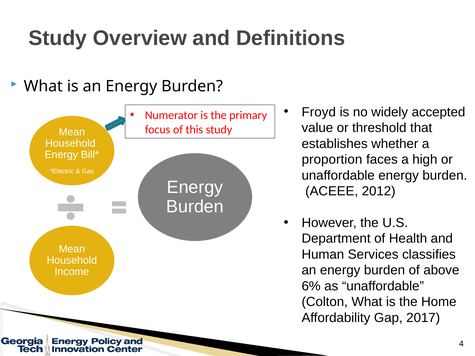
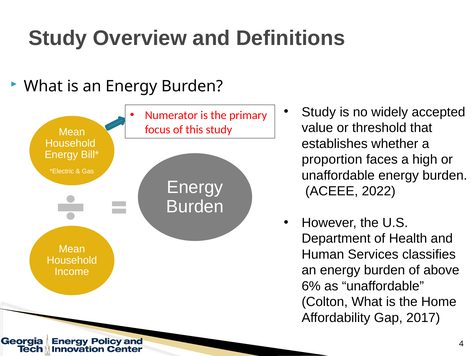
Froyd: Froyd -> Study (319, 112)
2012: 2012 -> 2022 (379, 191)
